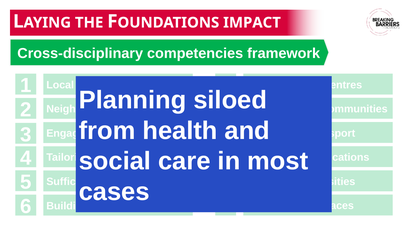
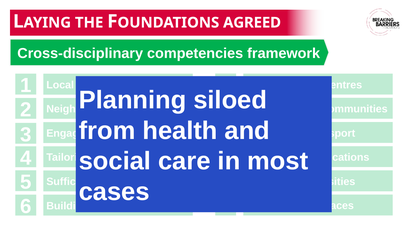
IMPACT: IMPACT -> AGREED (252, 23)
